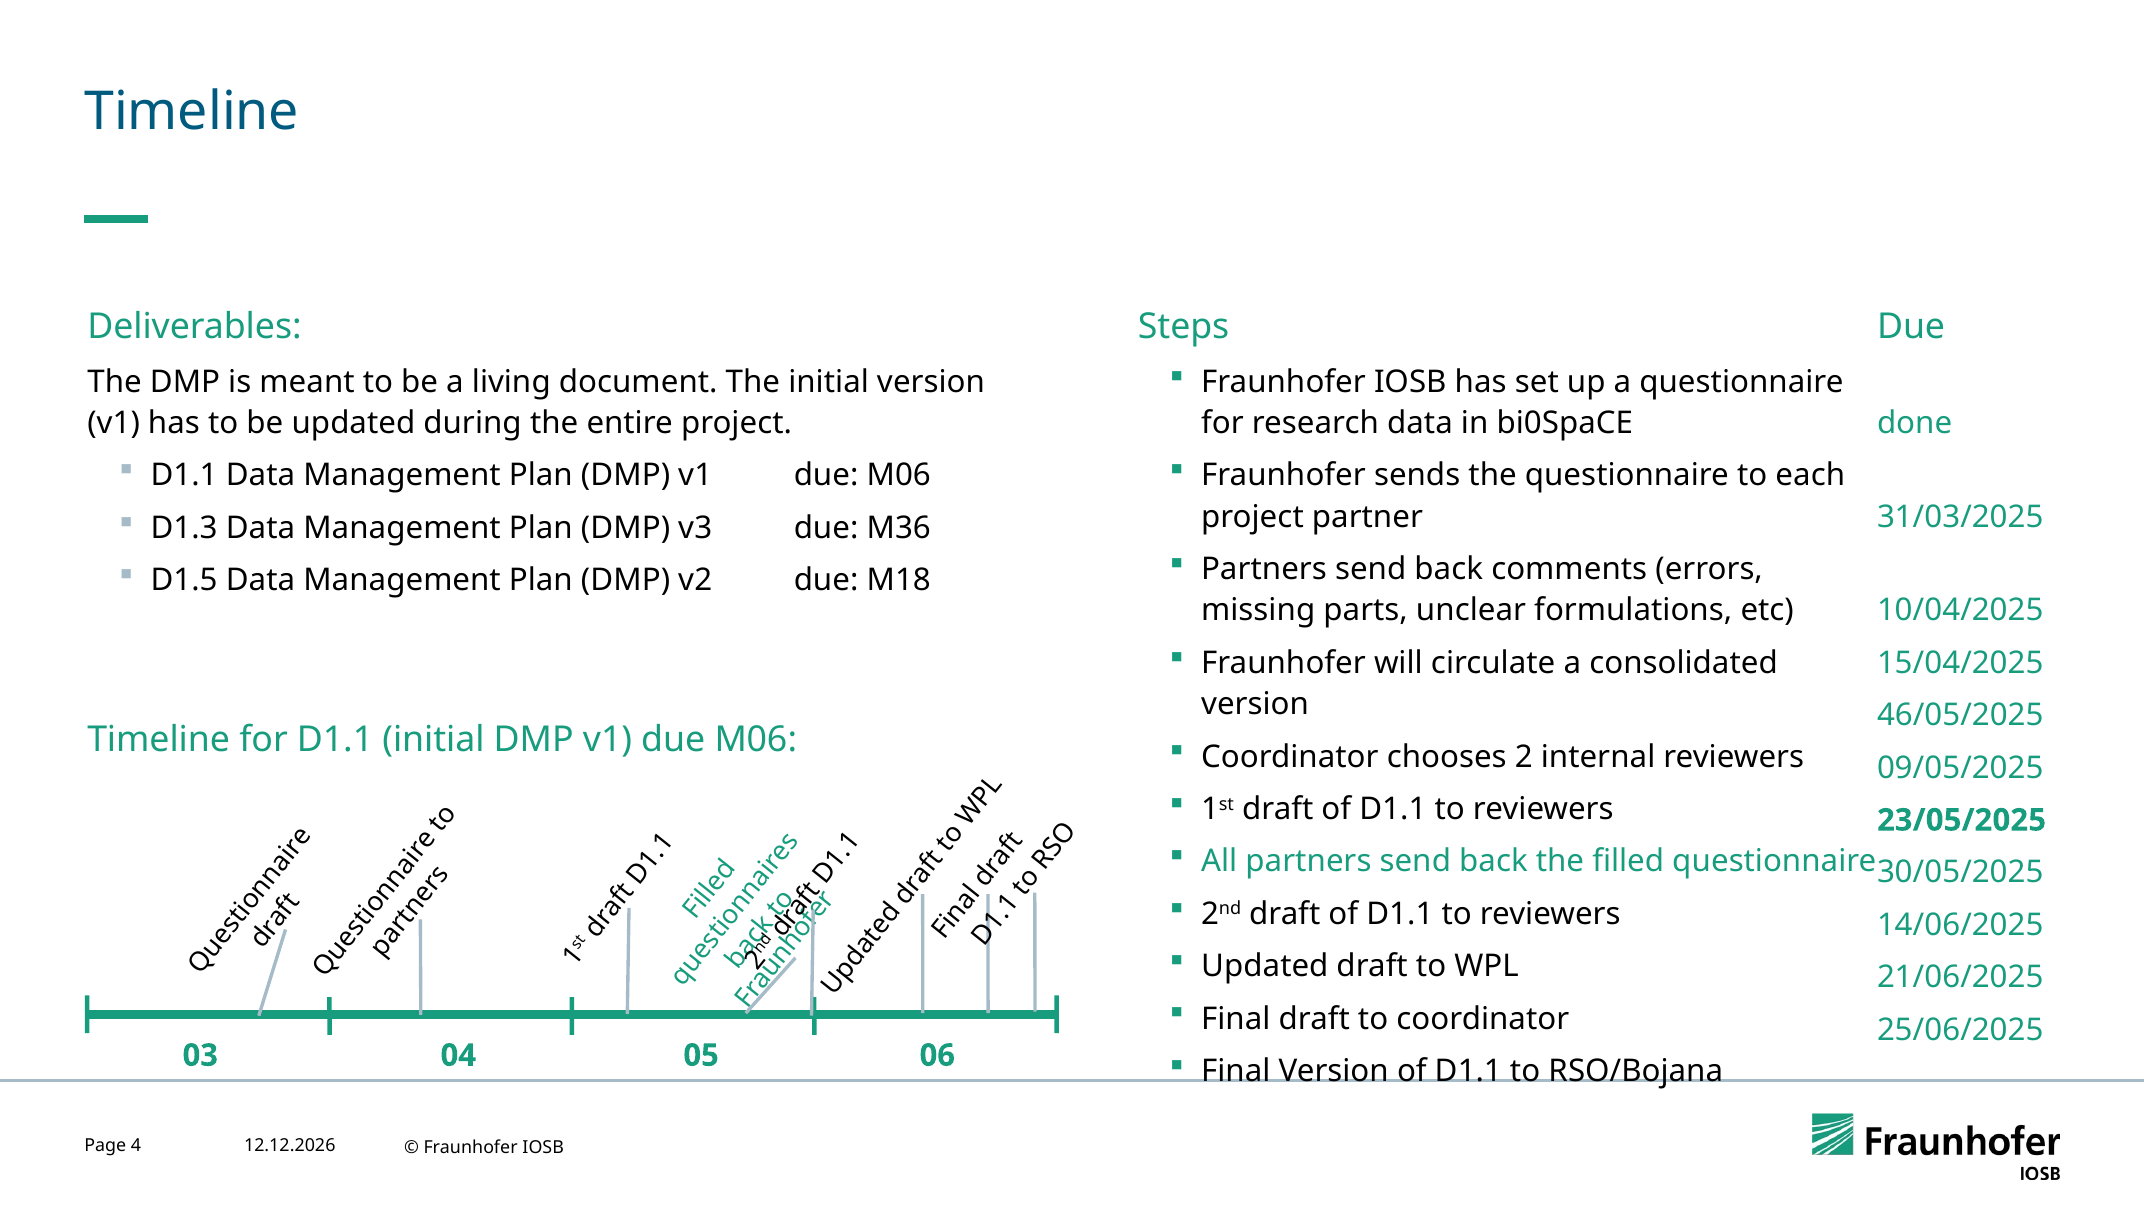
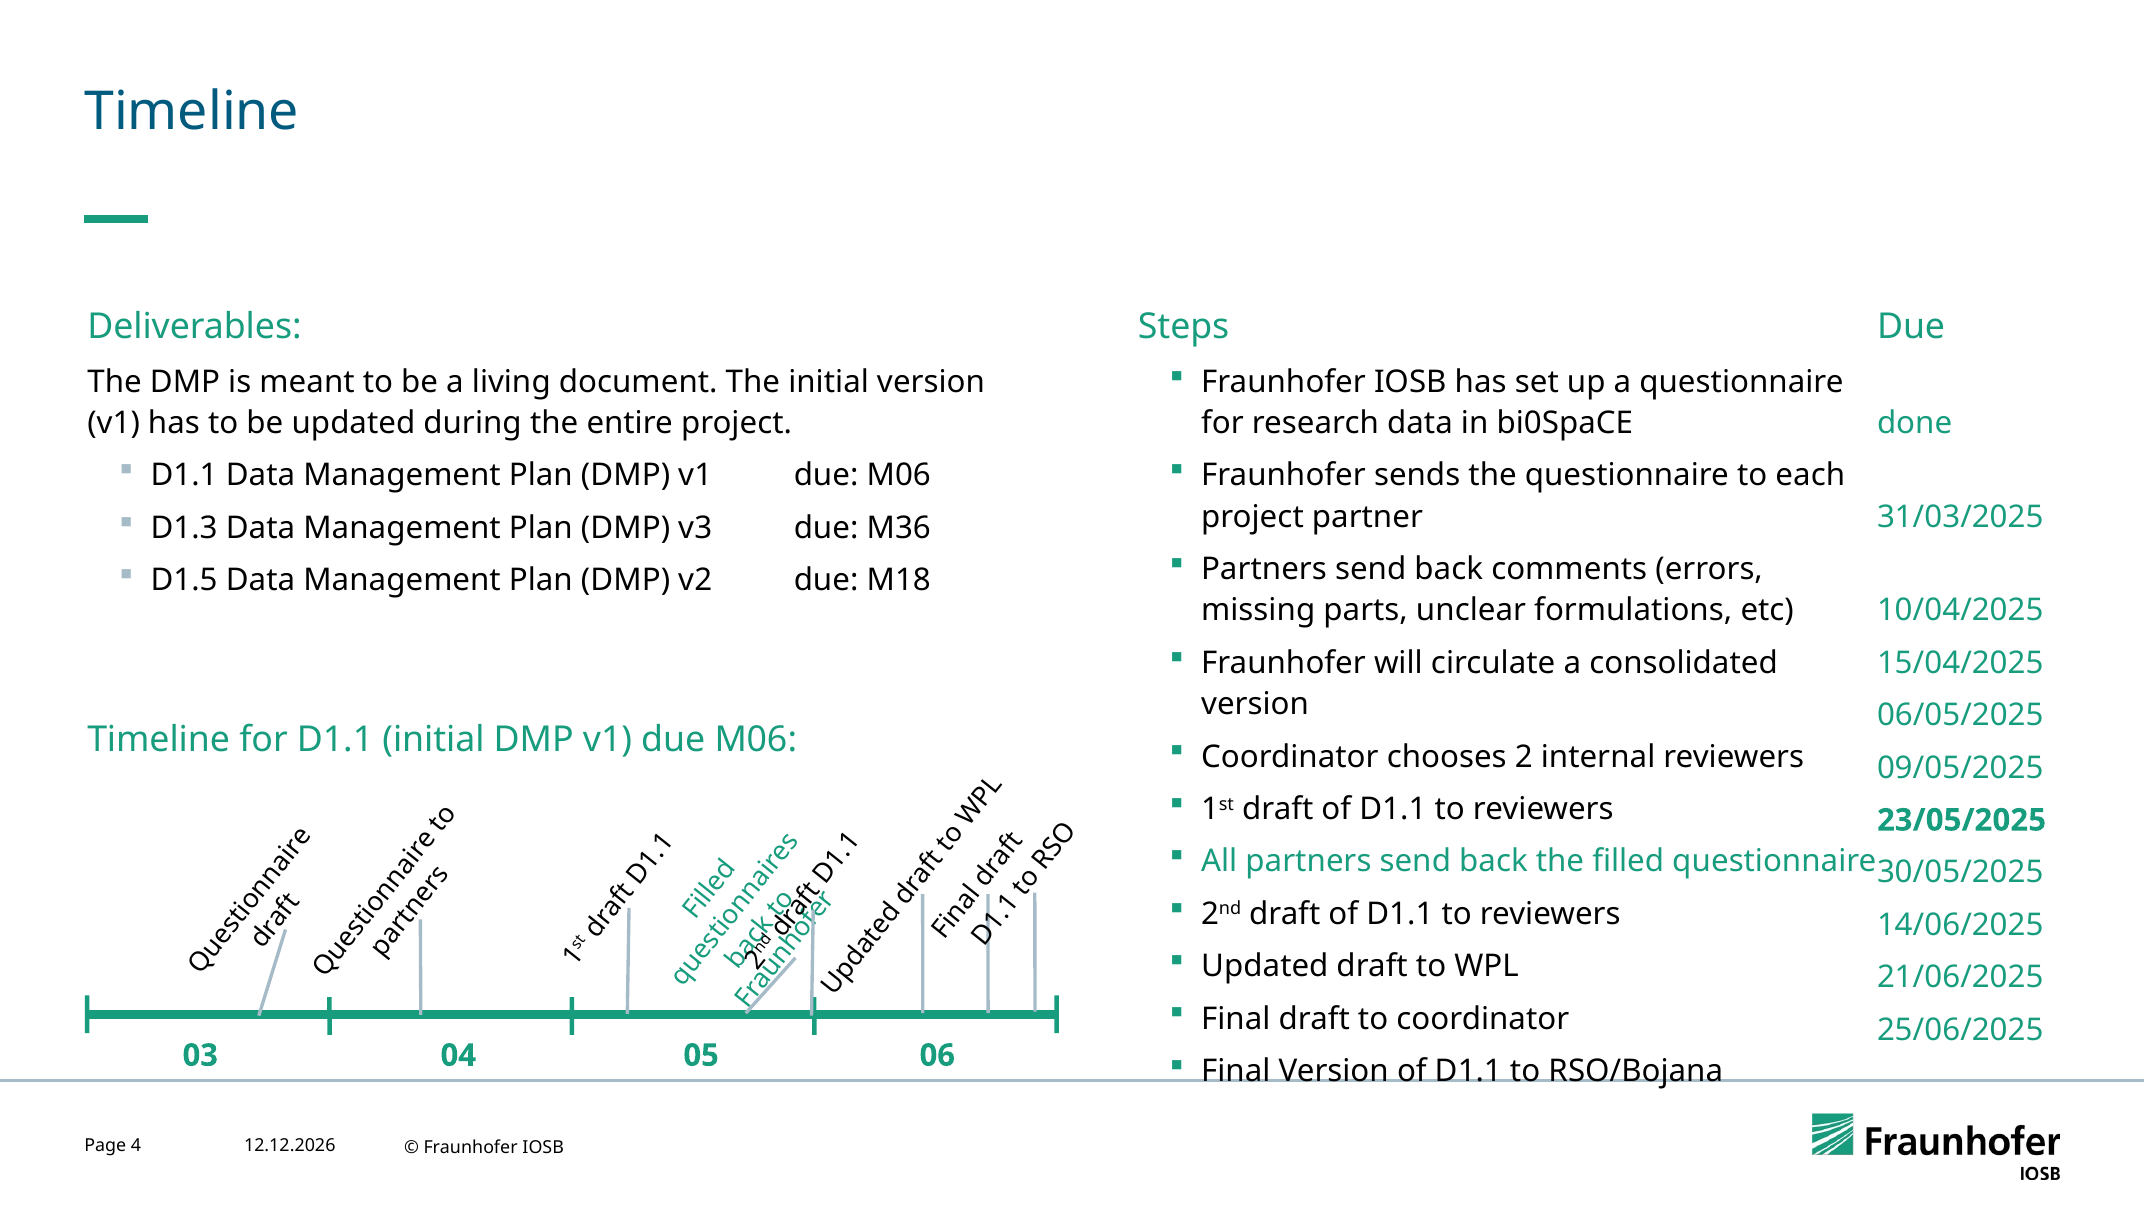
46/05/2025: 46/05/2025 -> 06/05/2025 (1960, 715)
